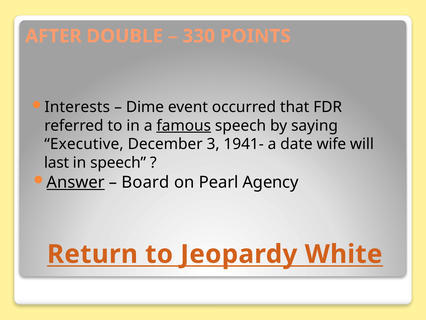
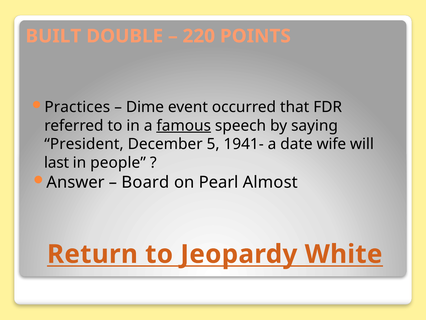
AFTER: AFTER -> BUILT (53, 36)
330: 330 -> 220 (199, 36)
Interests: Interests -> Practices (77, 107)
Executive: Executive -> President (84, 144)
3: 3 -> 5 (213, 144)
in speech: speech -> people (118, 162)
Answer underline: present -> none (76, 182)
Agency: Agency -> Almost (270, 182)
